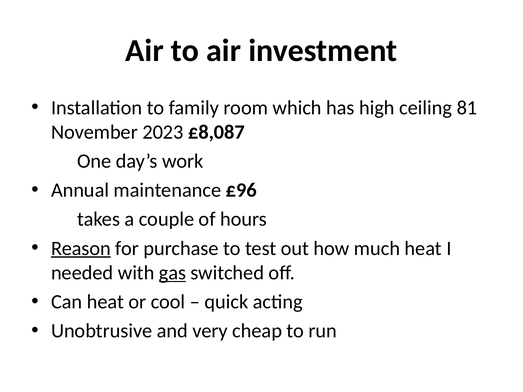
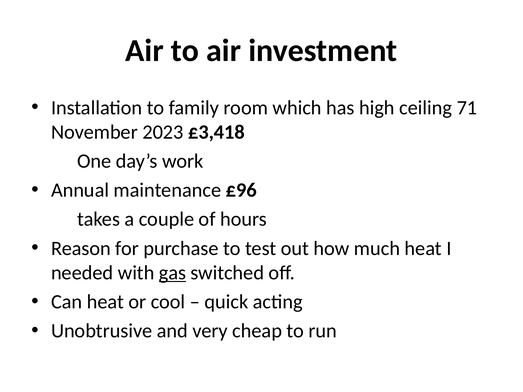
81: 81 -> 71 (467, 108)
£8,087: £8,087 -> £3,418 (217, 132)
Reason underline: present -> none (81, 248)
